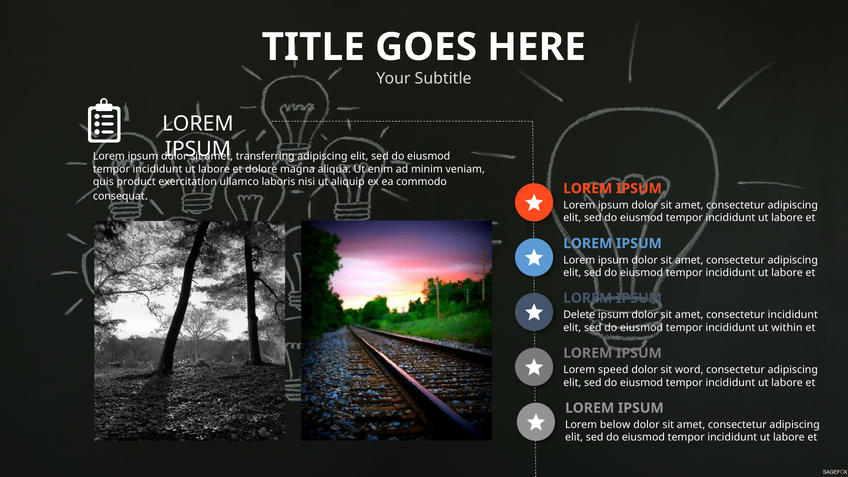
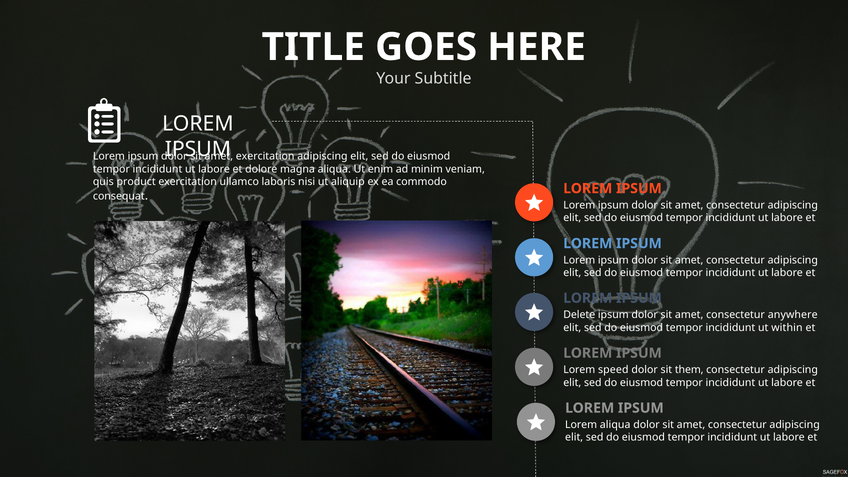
transferring: transferring -> exercitation (265, 156)
consectetur incididunt: incididunt -> anywhere (793, 315)
word: word -> them (689, 370)
Lorem below: below -> aliqua (615, 425)
